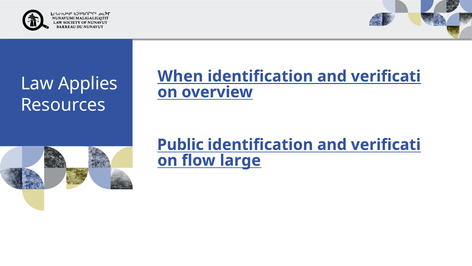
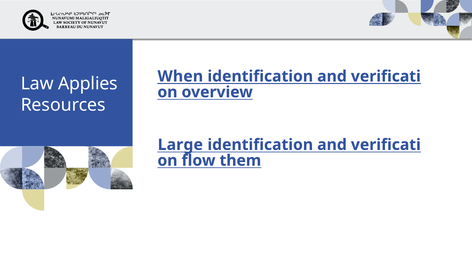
Public: Public -> Large (180, 144)
large: large -> them (240, 160)
